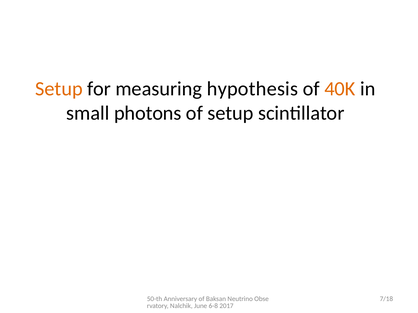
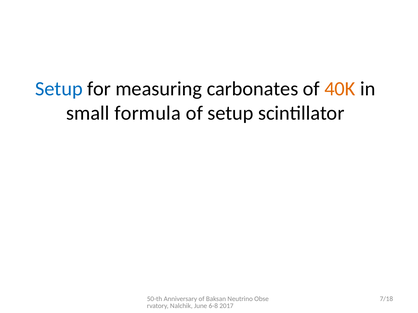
Setup colour: orange -> blue (59, 89)
hypothesis: hypothesis -> carbonates (253, 89)
photons: photons -> formula (148, 113)
